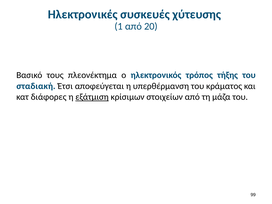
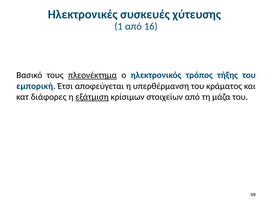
20: 20 -> 16 (151, 26)
πλεονέκτημα underline: none -> present (92, 75)
σταδιακή: σταδιακή -> εμπορική (36, 86)
